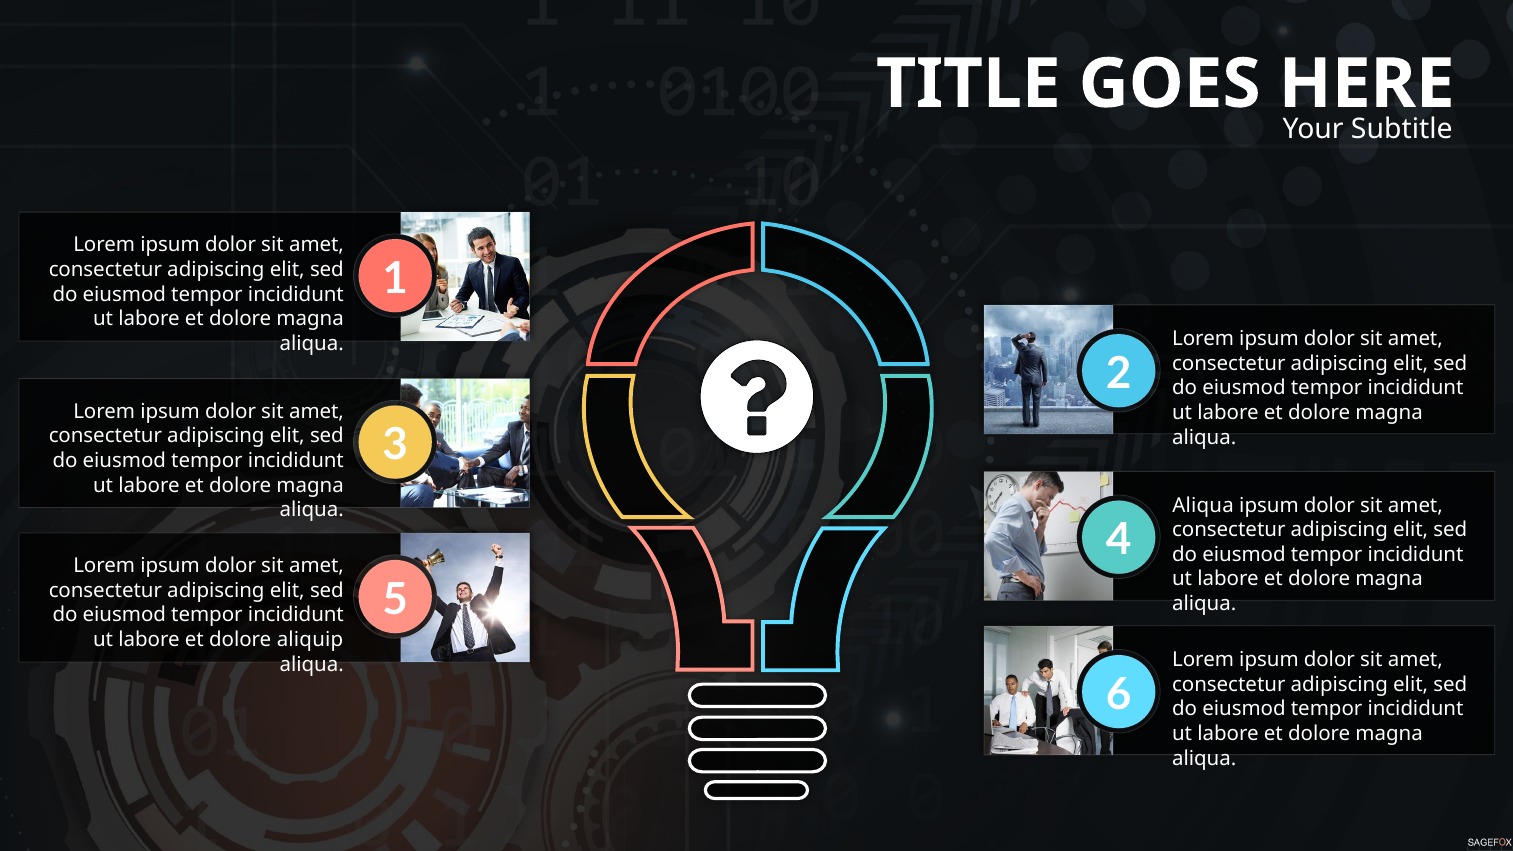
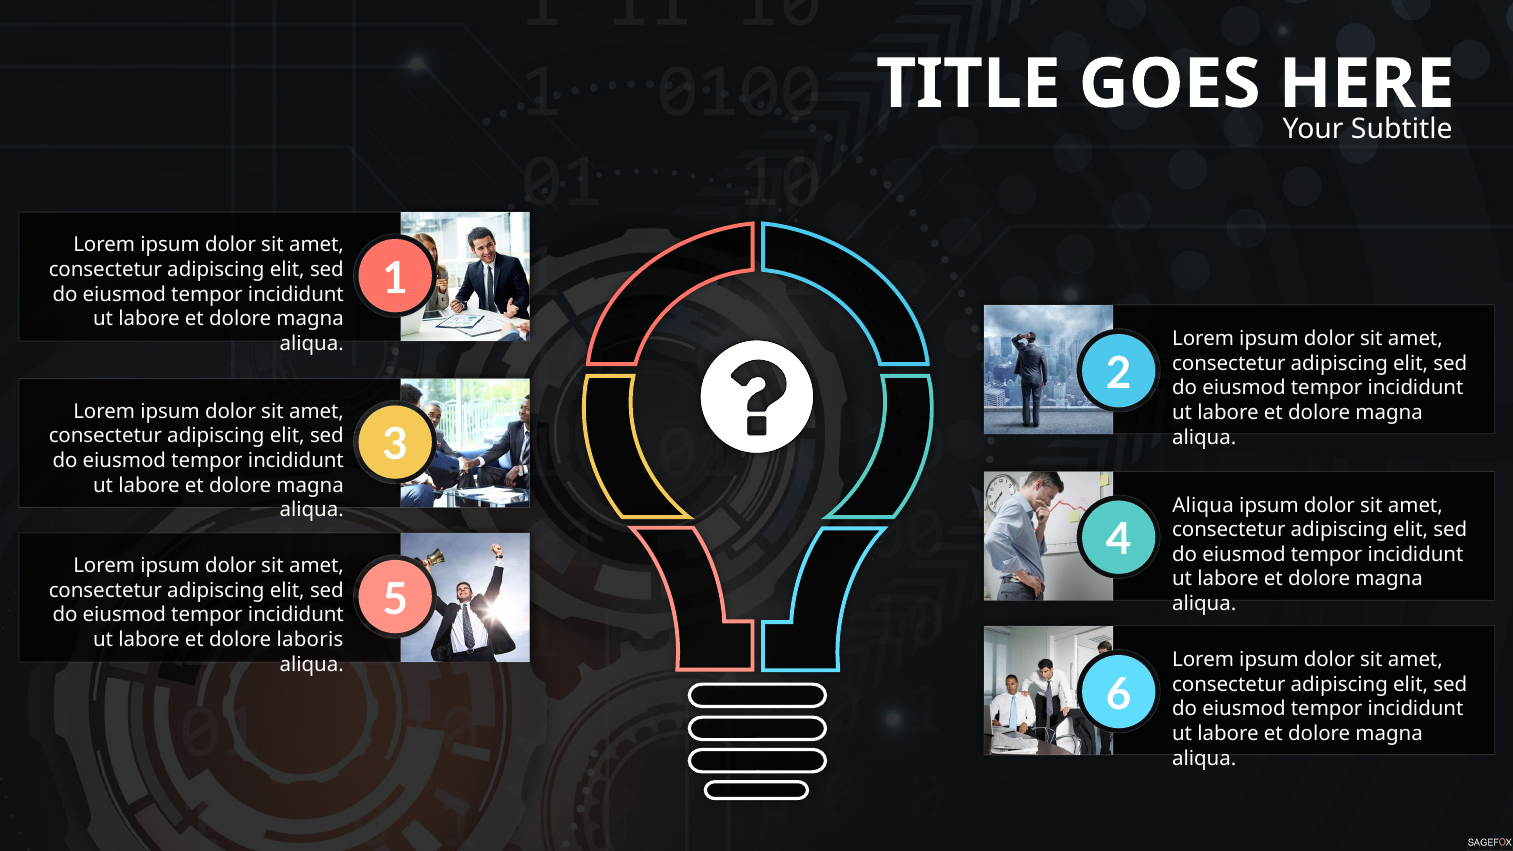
aliquip: aliquip -> laboris (310, 640)
